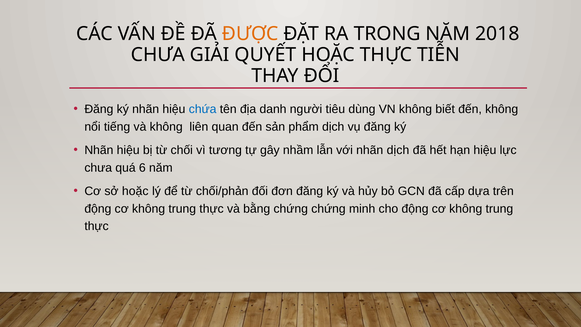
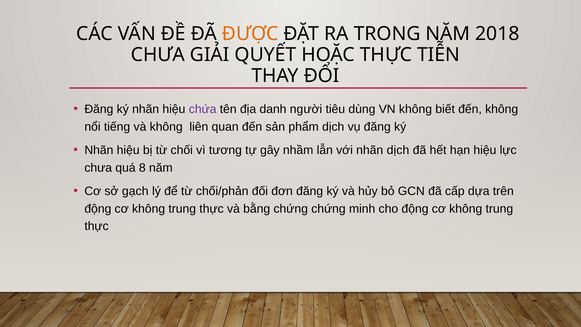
chứa colour: blue -> purple (203, 109)
6: 6 -> 8 (142, 168)
sở hoặc: hoặc -> gạch (135, 191)
